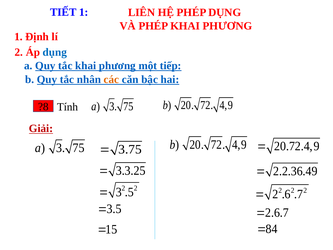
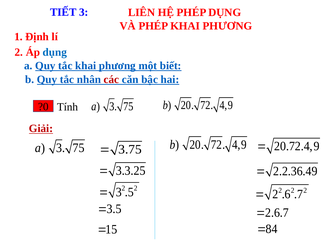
TIẾT 1: 1 -> 3 (84, 12)
tiếp: tiếp -> biết (171, 66)
các colour: orange -> red (111, 79)
?8: ?8 -> ?0 (43, 107)
